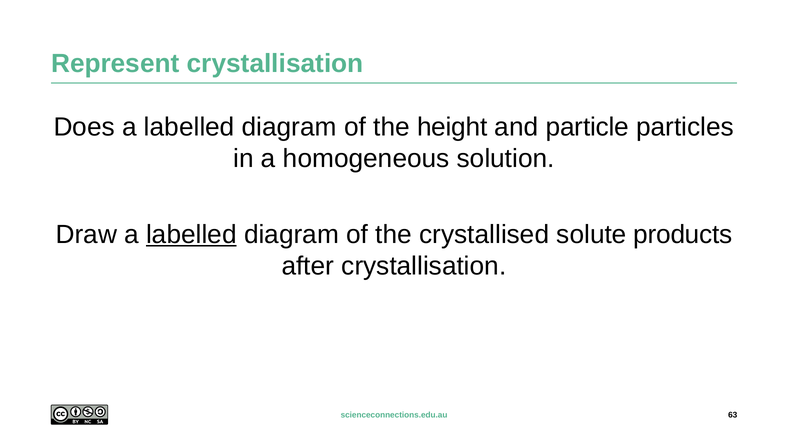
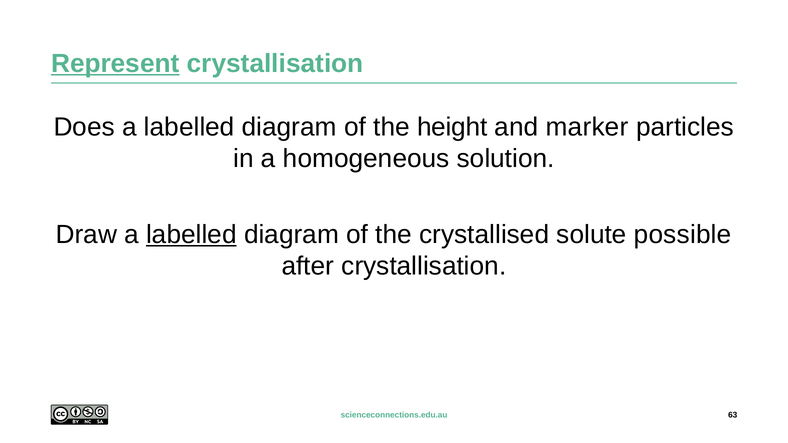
Represent underline: none -> present (115, 64)
particle: particle -> marker (587, 127)
products: products -> possible (683, 235)
